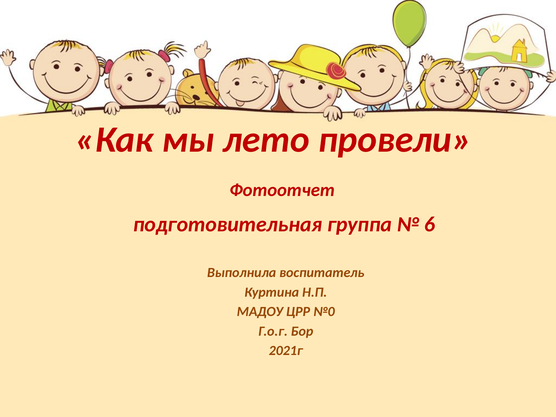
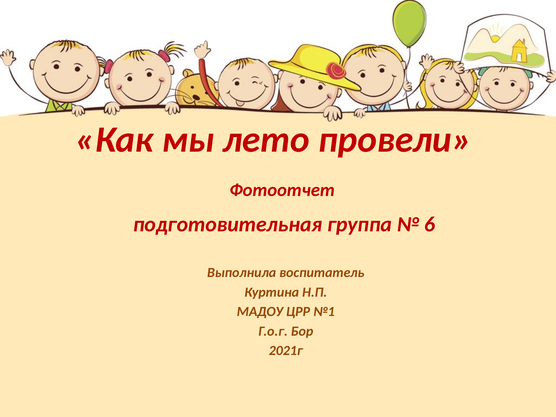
№0: №0 -> №1 (324, 312)
